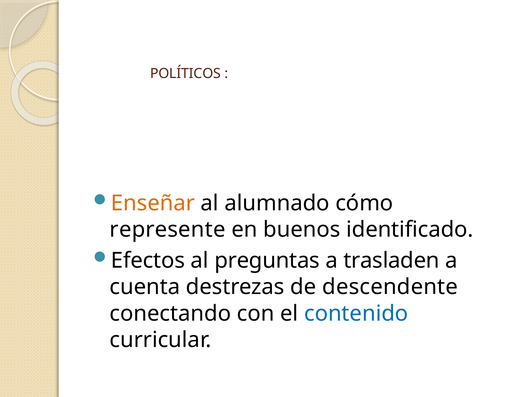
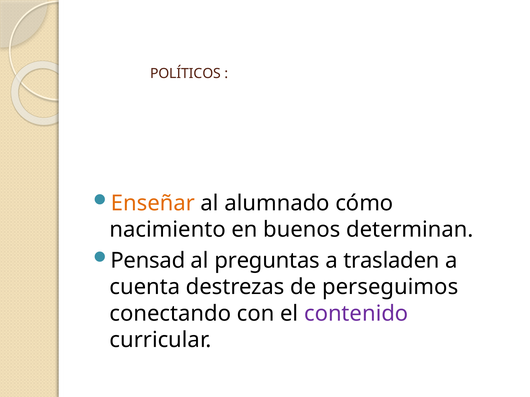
represente: represente -> nacimiento (168, 230)
identificado: identificado -> determinan (410, 230)
Efectos: Efectos -> Pensad (148, 261)
descendente: descendente -> perseguimos (390, 287)
contenido colour: blue -> purple (356, 314)
